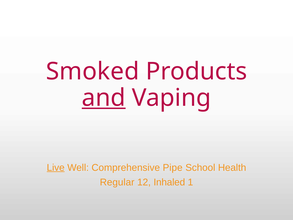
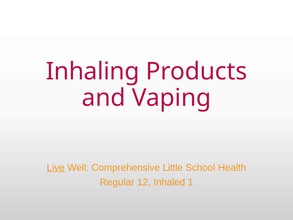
Smoked: Smoked -> Inhaling (93, 71)
and underline: present -> none (104, 98)
Pipe: Pipe -> Little (173, 167)
